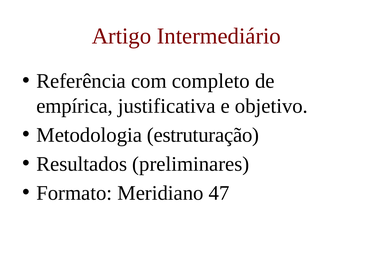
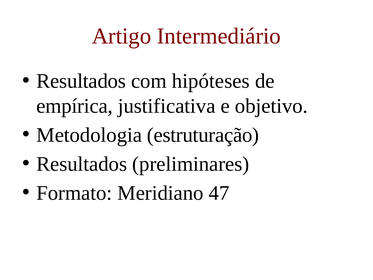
Referência: Referência -> Resultados (81, 81)
completo: completo -> hipóteses (211, 81)
